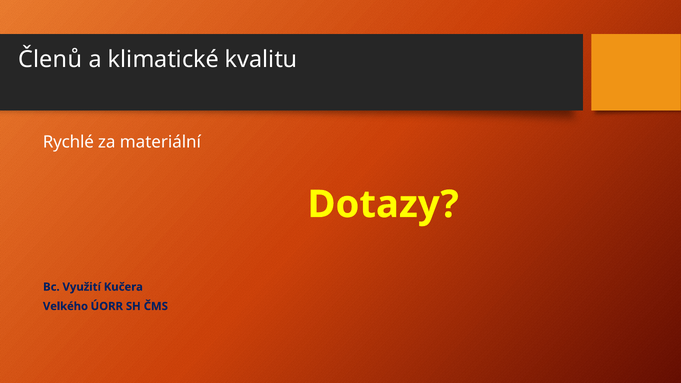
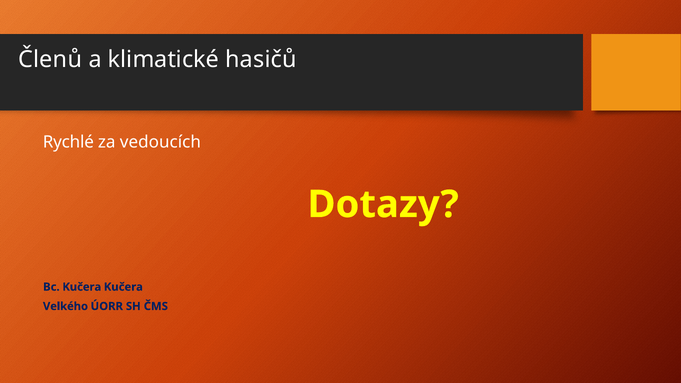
kvalitu: kvalitu -> hasičů (261, 59)
materiální: materiální -> vedoucích (160, 142)
Bc Využití: Využití -> Kučera (82, 287)
